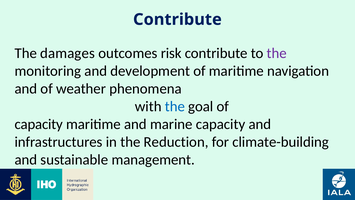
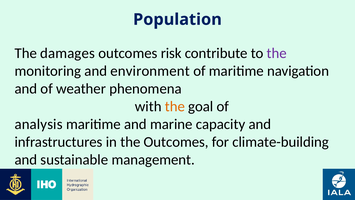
Contribute: Contribute -> Population (177, 19)
development: development -> environment (150, 71)
the colour: blue -> orange (175, 106)
capacity: capacity -> analysis (39, 124)
the Reduction: Reduction -> Outcomes (176, 142)
